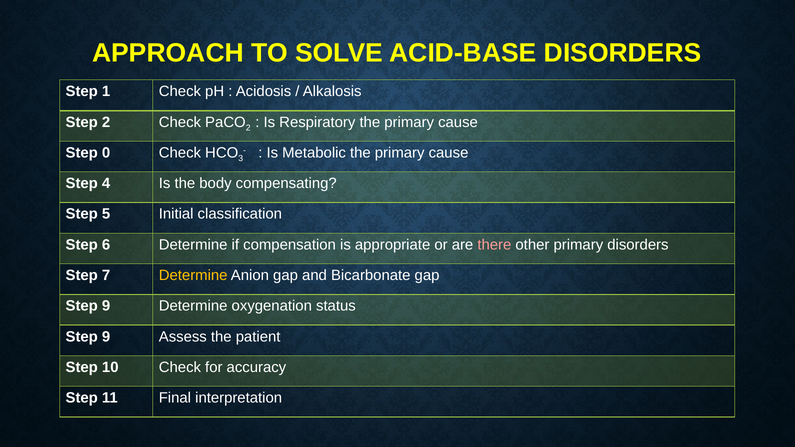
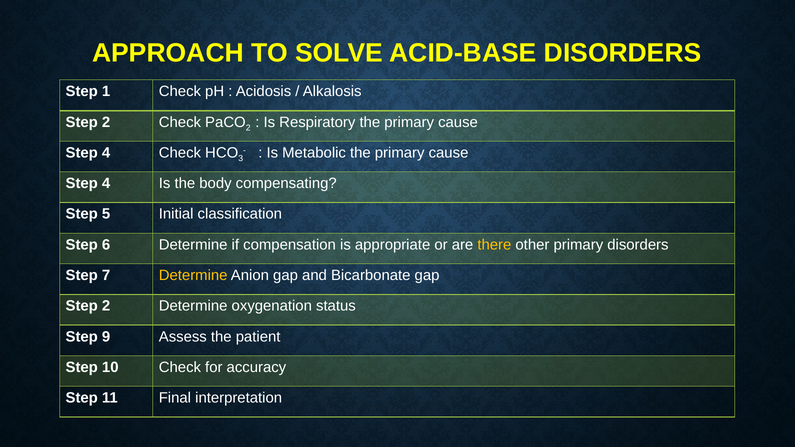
0: 0 -> 4 (106, 153)
there colour: pink -> yellow (494, 245)
9: 9 -> 2 (106, 306)
